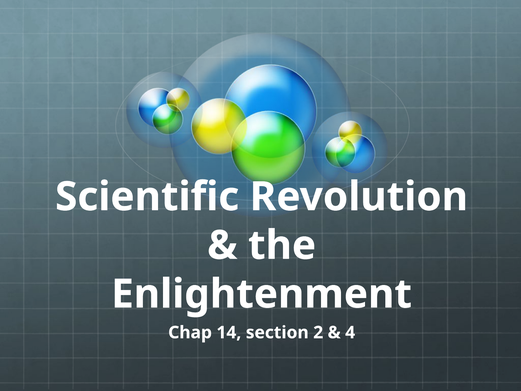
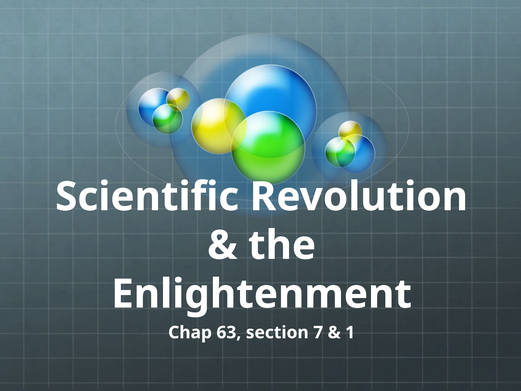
14: 14 -> 63 (229, 332)
2: 2 -> 7 (318, 332)
4: 4 -> 1 (350, 332)
